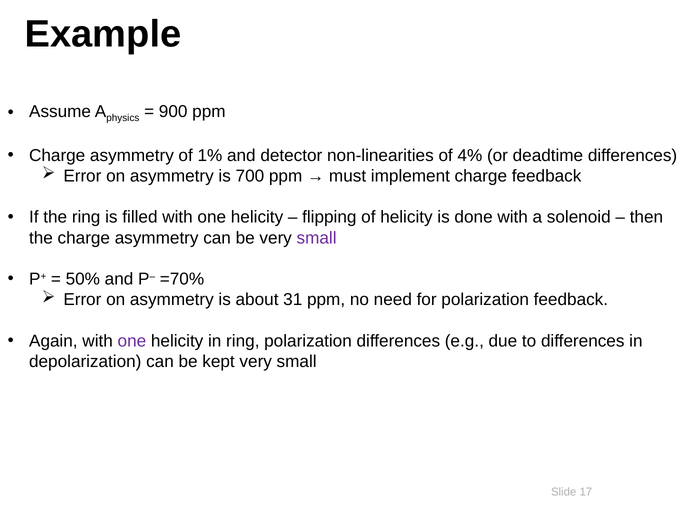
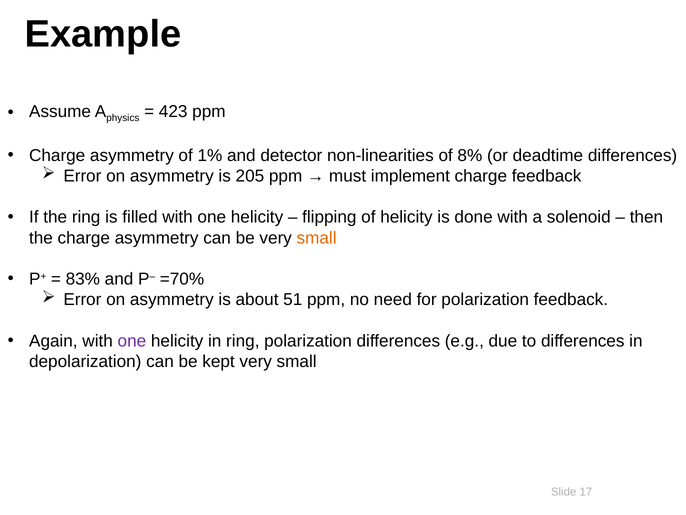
900: 900 -> 423 (173, 111)
4%: 4% -> 8% (470, 155)
700: 700 -> 205 (250, 176)
small colour: purple -> orange (317, 238)
50%: 50% -> 83% (83, 279)
31: 31 -> 51 (293, 299)
